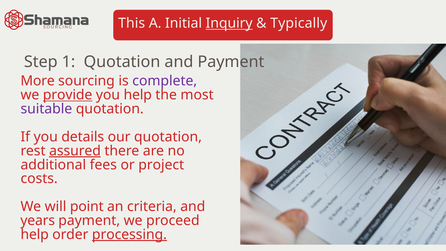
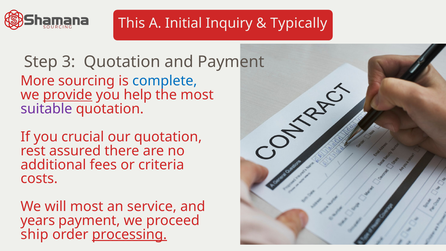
Inquiry underline: present -> none (229, 23)
1: 1 -> 3 (69, 62)
complete colour: purple -> blue (165, 81)
details: details -> crucial (83, 137)
assured underline: present -> none (75, 151)
project: project -> criteria (161, 165)
will point: point -> most (87, 206)
criteria: criteria -> service (152, 206)
help: help -> ship (35, 234)
